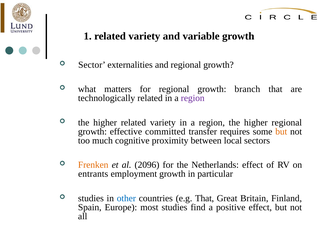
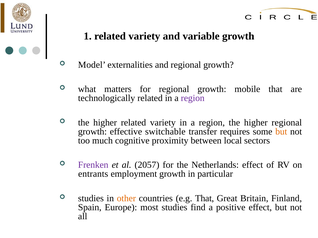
Sector: Sector -> Model (92, 65)
branch: branch -> mobile (247, 89)
committed: committed -> switchable (165, 132)
Frenken colour: orange -> purple (93, 165)
2096: 2096 -> 2057 (147, 165)
other colour: blue -> orange (126, 199)
